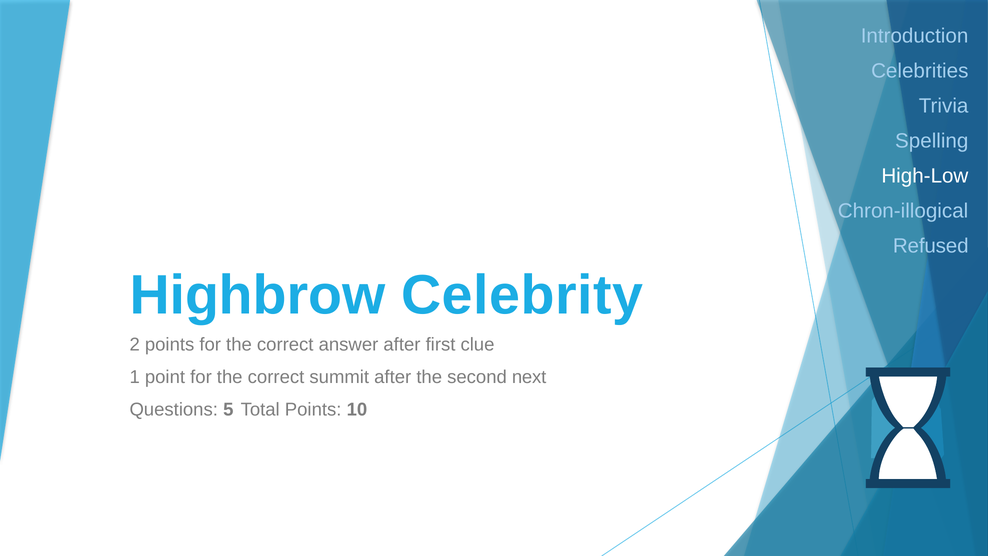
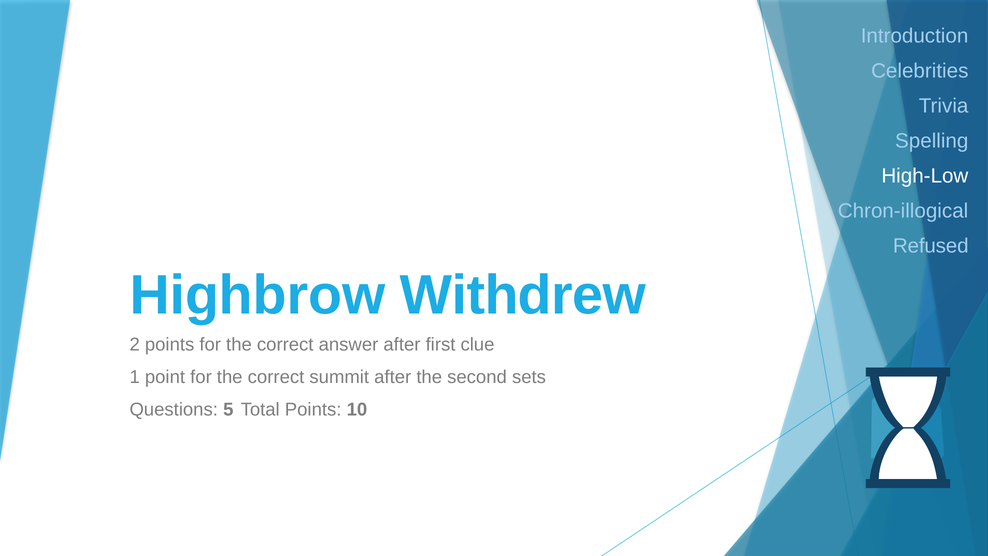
Celebrity: Celebrity -> Withdrew (523, 295)
next: next -> sets (529, 377)
